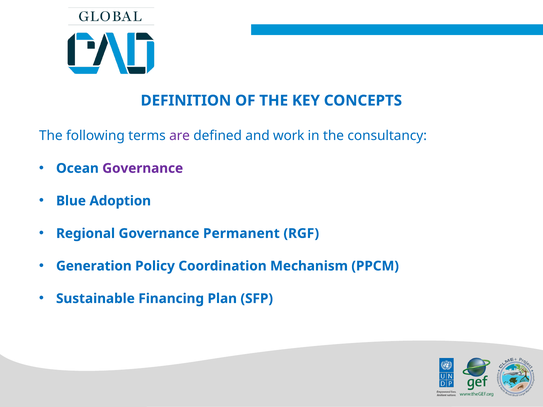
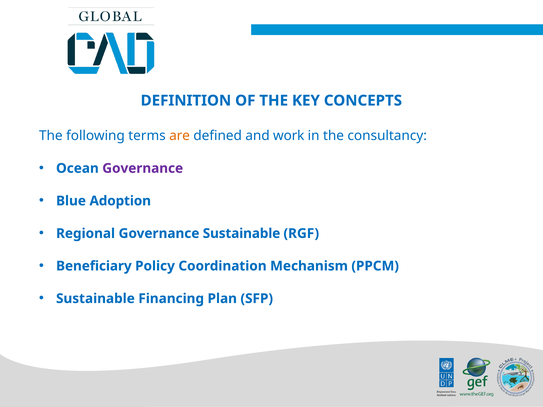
are colour: purple -> orange (180, 136)
Governance Permanent: Permanent -> Sustainable (242, 234)
Generation: Generation -> Beneficiary (94, 266)
